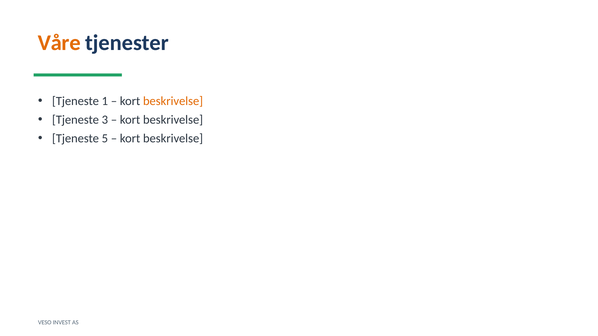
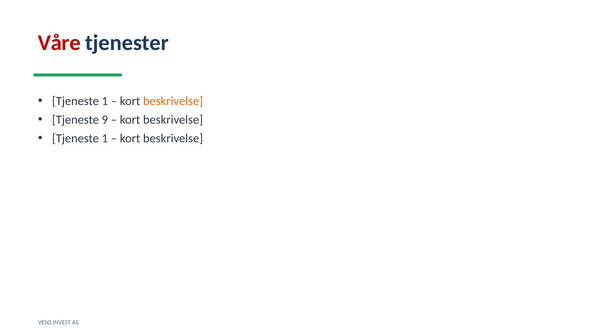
Våre colour: orange -> red (59, 43)
3: 3 -> 9 (105, 120)
5: 5 -> 1 (105, 139)
